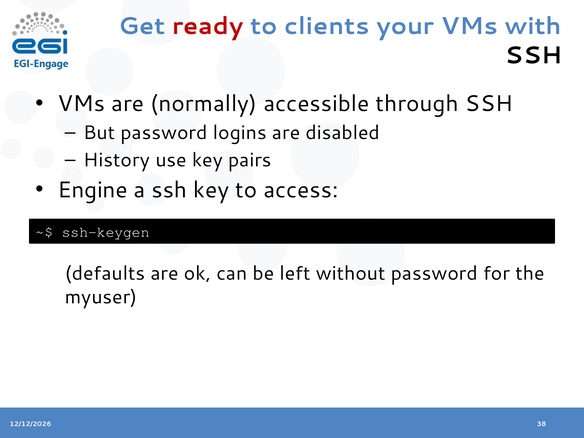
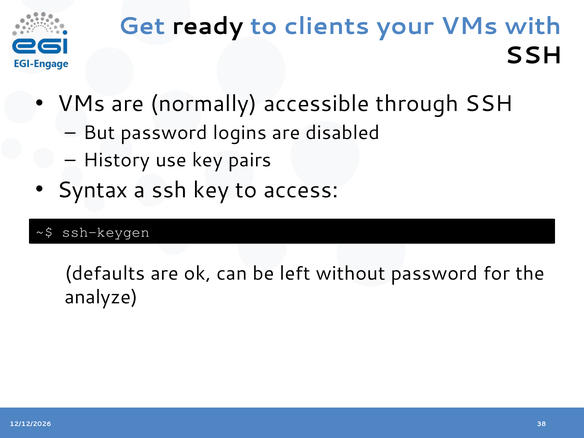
ready colour: red -> black (208, 26)
Engine: Engine -> Syntax (93, 190)
myuser: myuser -> analyze (101, 297)
